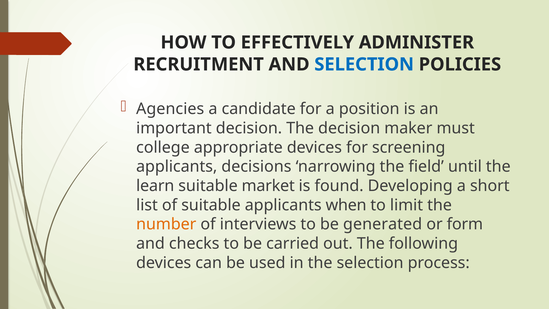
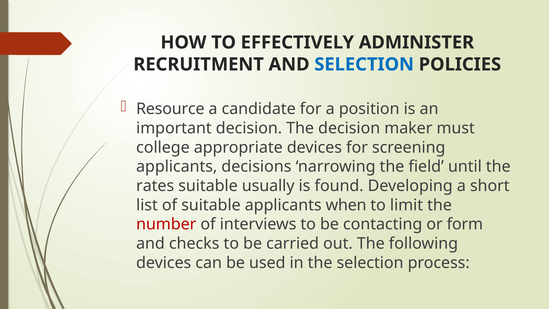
Agencies: Agencies -> Resource (170, 109)
learn: learn -> rates (155, 186)
market: market -> usually (268, 186)
number colour: orange -> red (166, 224)
generated: generated -> contacting (383, 224)
